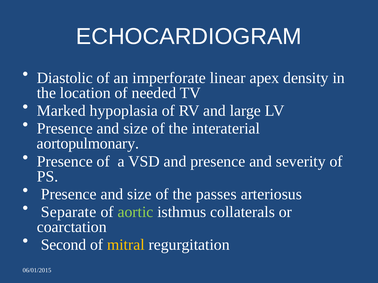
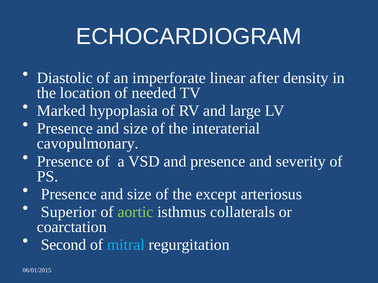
apex: apex -> after (264, 78)
aortopulmonary: aortopulmonary -> cavopulmonary (88, 144)
passes: passes -> except (216, 195)
Separate: Separate -> Superior (69, 212)
mitral colour: yellow -> light blue (126, 245)
